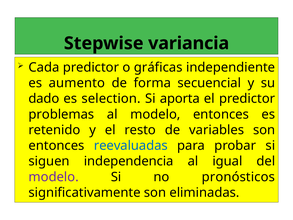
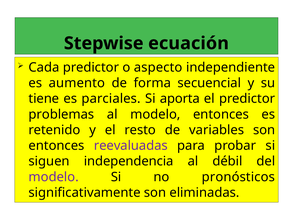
variancia: variancia -> ecuación (189, 43)
gráficas: gráficas -> aspecto (158, 67)
dado: dado -> tiene (44, 99)
selection: selection -> parciales (111, 99)
reevaluadas colour: blue -> purple (131, 145)
igual: igual -> débil (227, 161)
